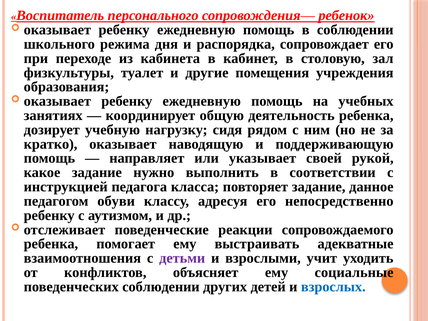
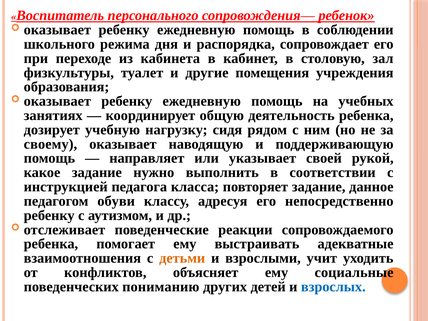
кратко: кратко -> своему (50, 144)
детьми colour: purple -> orange (182, 258)
поведенческих соблюдении: соблюдении -> пониманию (161, 287)
